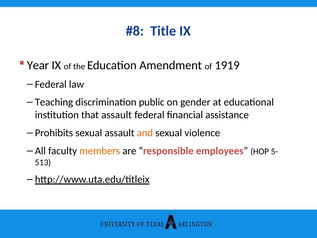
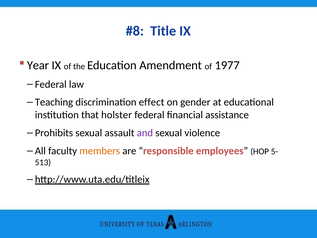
1919: 1919 -> 1977 (227, 65)
public: public -> effect (152, 102)
that assault: assault -> holster (117, 115)
and colour: orange -> purple (145, 133)
